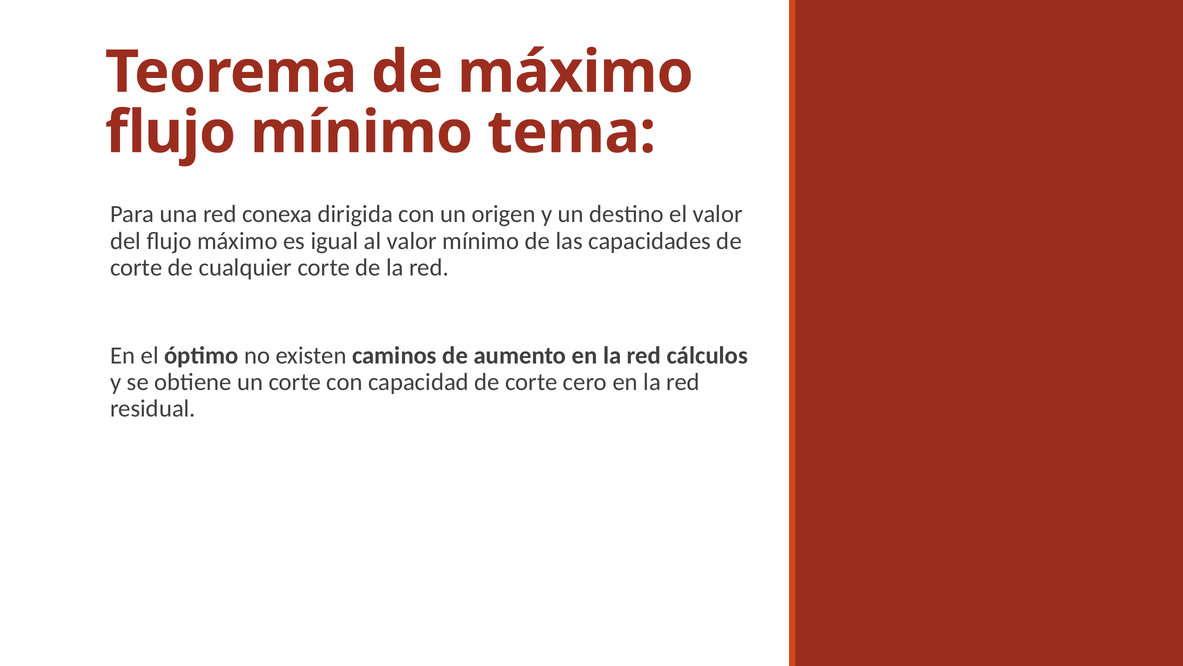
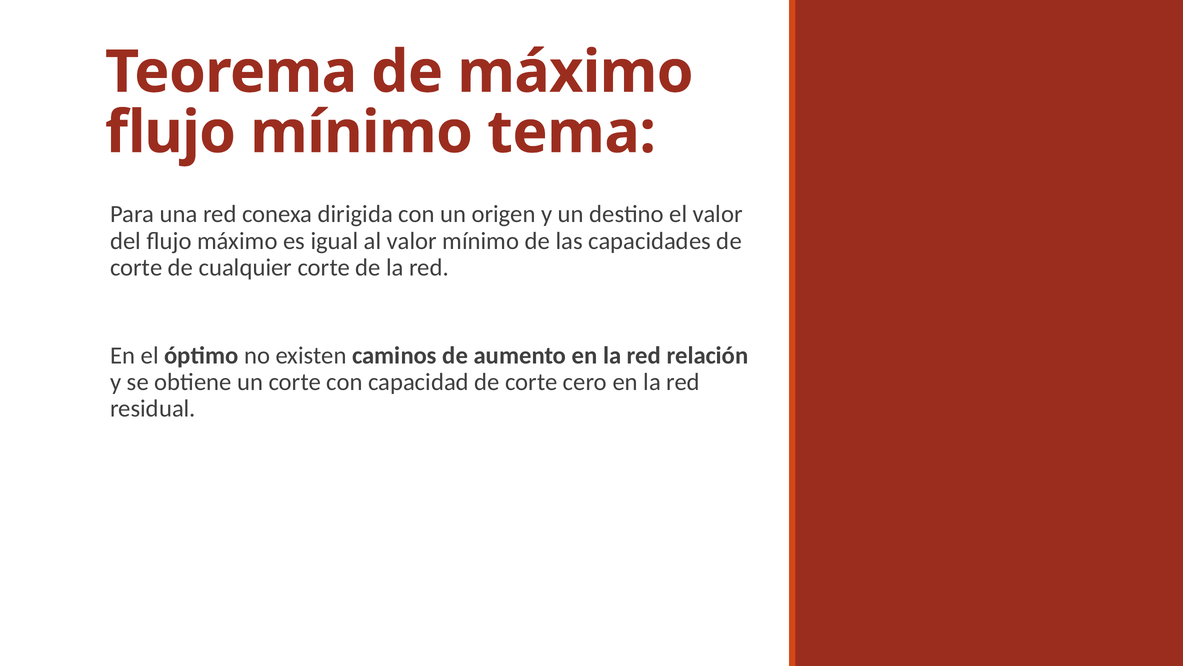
cálculos: cálculos -> relación (707, 355)
